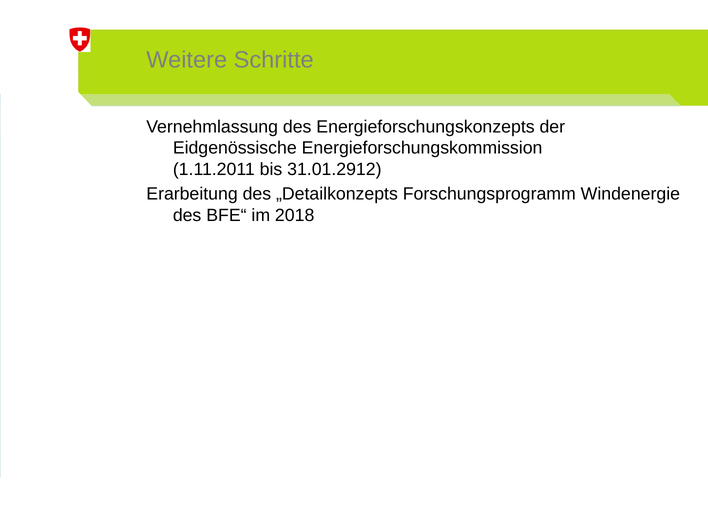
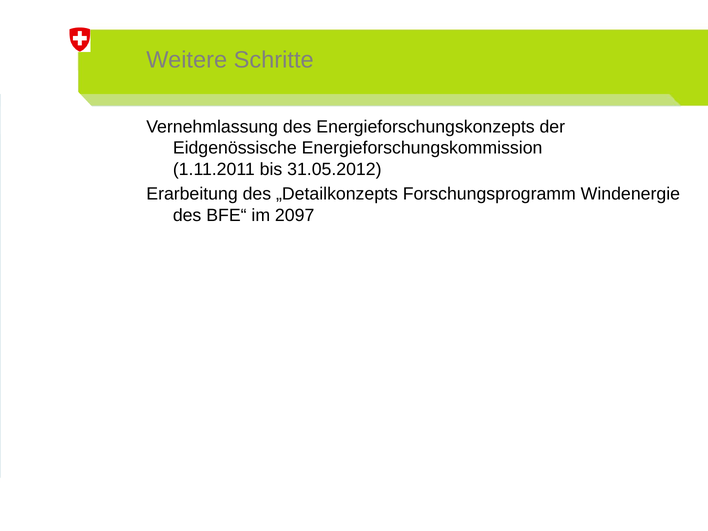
31.01.2912: 31.01.2912 -> 31.05.2012 (334, 169)
2018: 2018 -> 2097 (295, 215)
